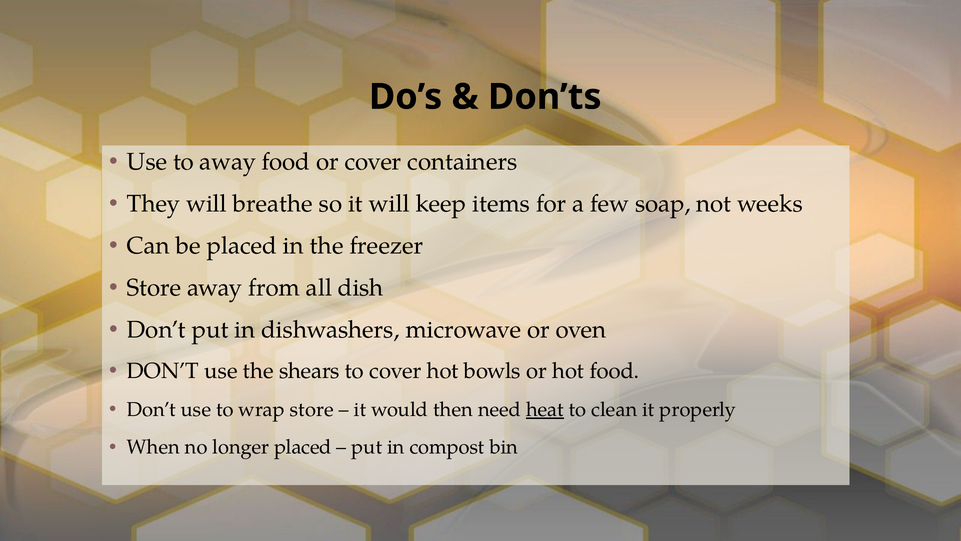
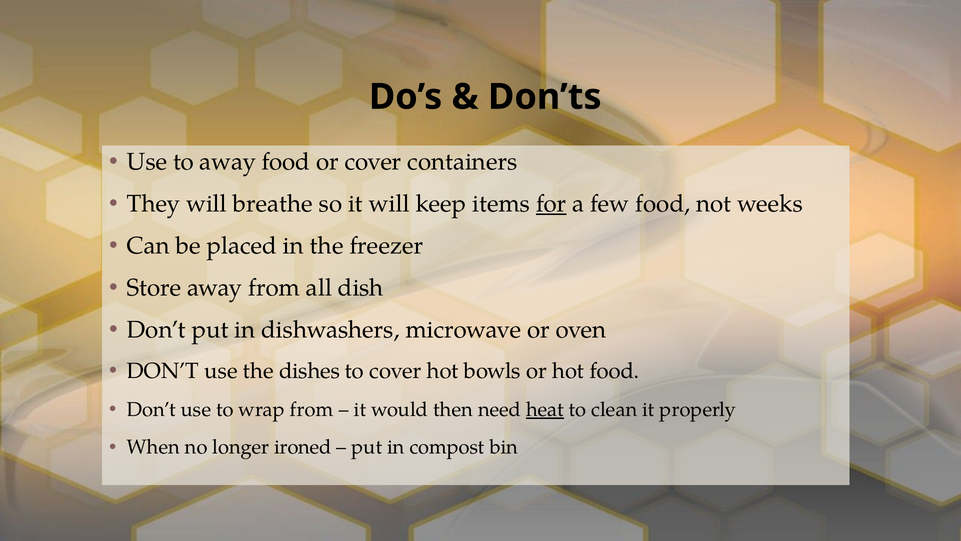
for underline: none -> present (551, 204)
few soap: soap -> food (663, 204)
shears: shears -> dishes (309, 371)
wrap store: store -> from (312, 409)
longer placed: placed -> ironed (303, 447)
